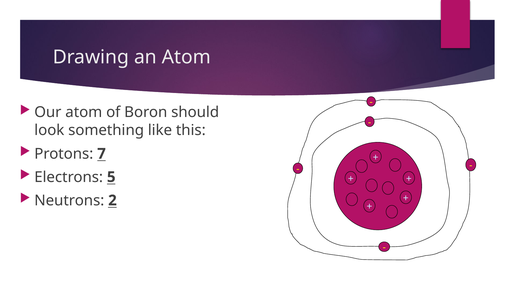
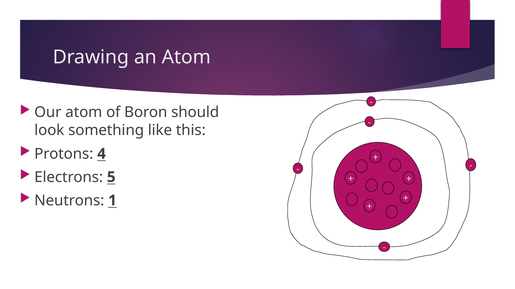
7: 7 -> 4 (102, 154)
2: 2 -> 1 (112, 201)
